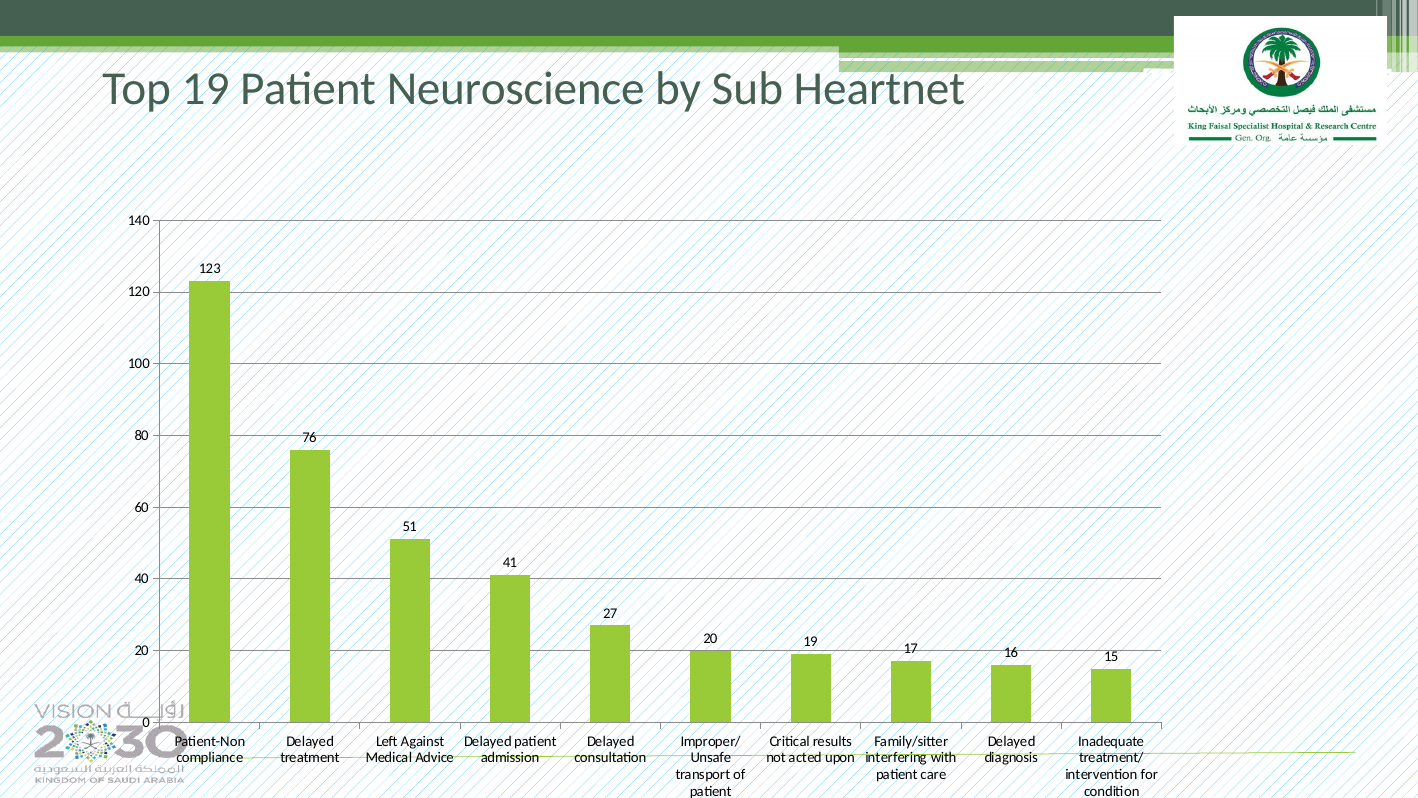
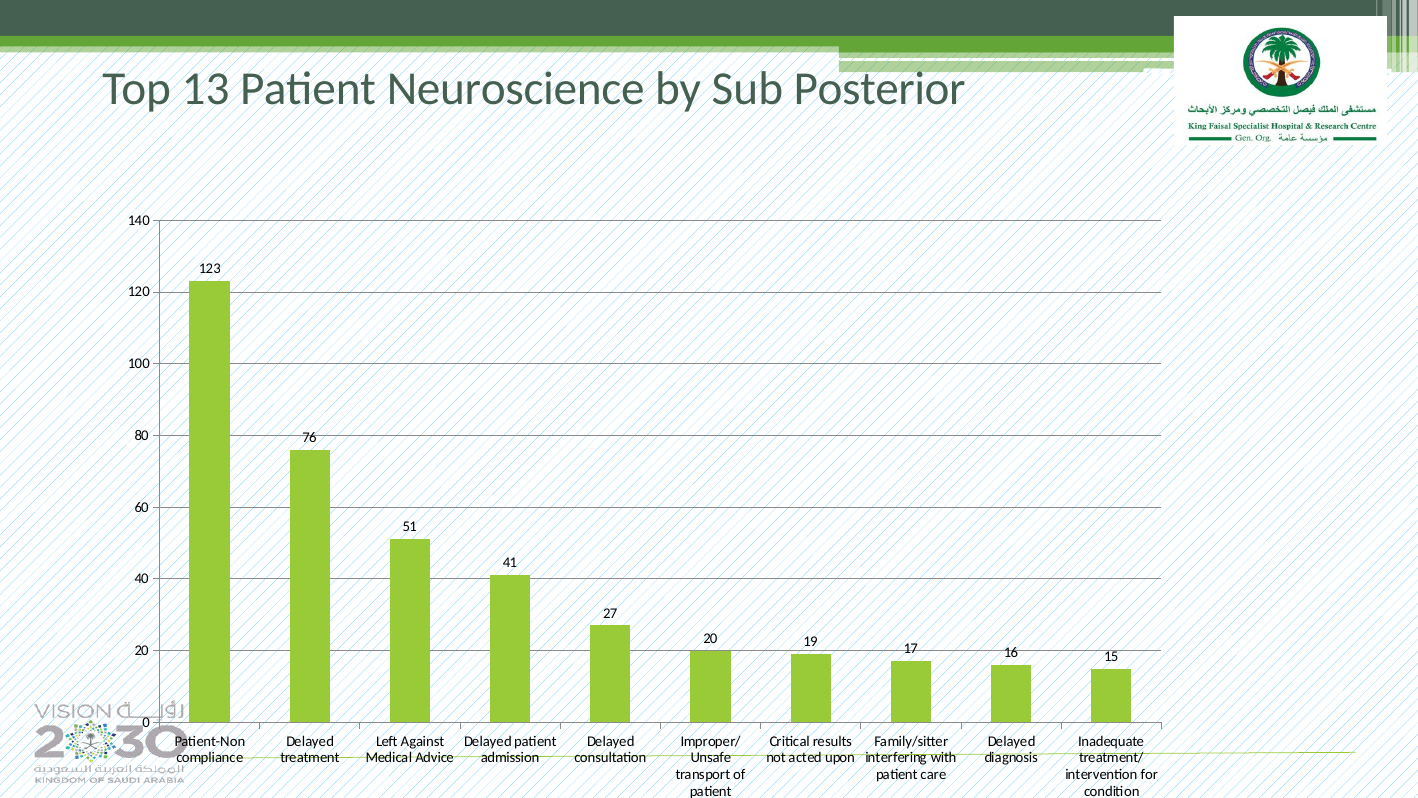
Top 19: 19 -> 13 (206, 89)
Heartnet: Heartnet -> Posterior (880, 89)
